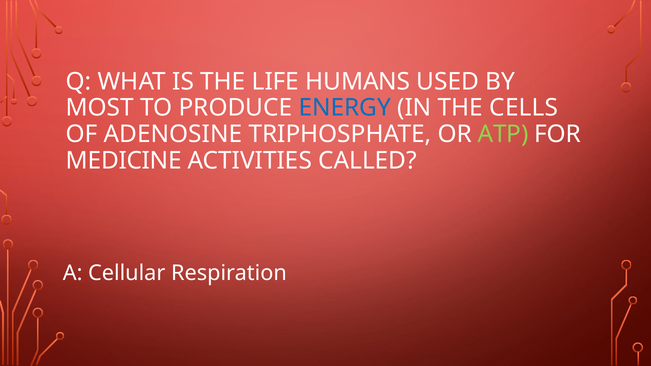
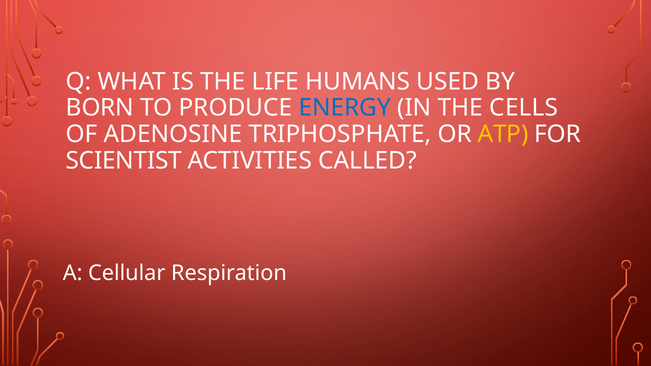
MOST: MOST -> BORN (100, 108)
ATP colour: light green -> yellow (503, 134)
MEDICINE: MEDICINE -> SCIENTIST (124, 161)
